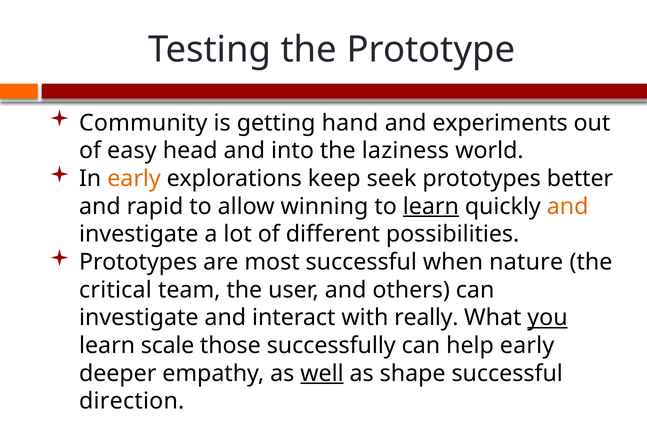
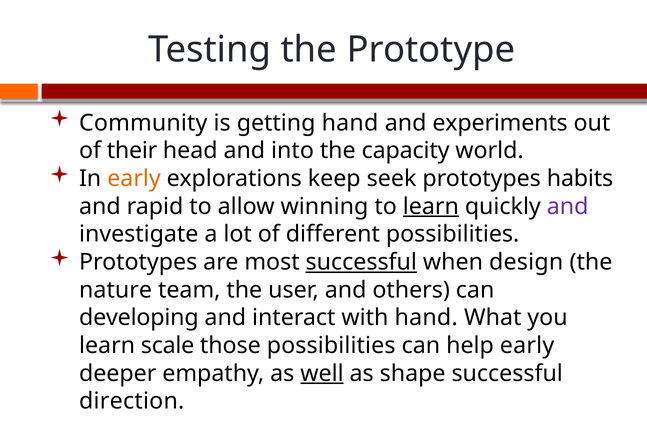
easy: easy -> their (132, 151)
laziness: laziness -> capacity (406, 151)
better: better -> habits (580, 179)
and colour: orange -> purple (568, 206)
successful underline: none -> present (361, 262)
nature: nature -> design (526, 262)
critical: critical -> nature (116, 290)
investigate: investigate -> developing (139, 318)
with really: really -> hand (426, 318)
you underline: present -> none (547, 318)
those successfully: successfully -> possibilities (331, 345)
